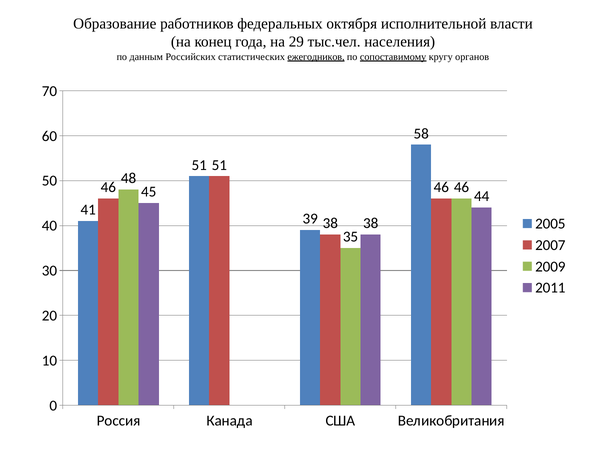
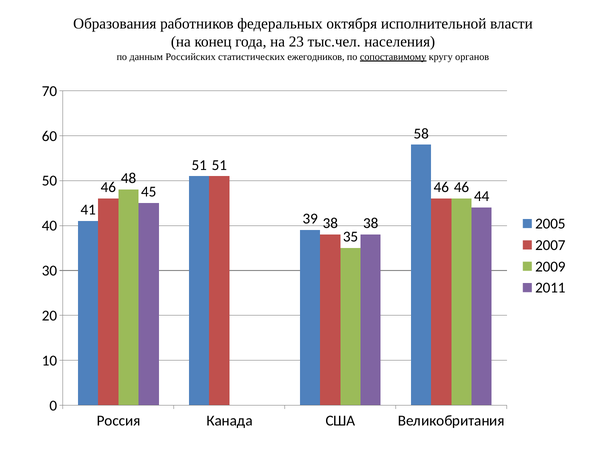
Образование: Образование -> Образования (115, 24)
29: 29 -> 23 (296, 42)
ежегодников underline: present -> none (316, 57)
